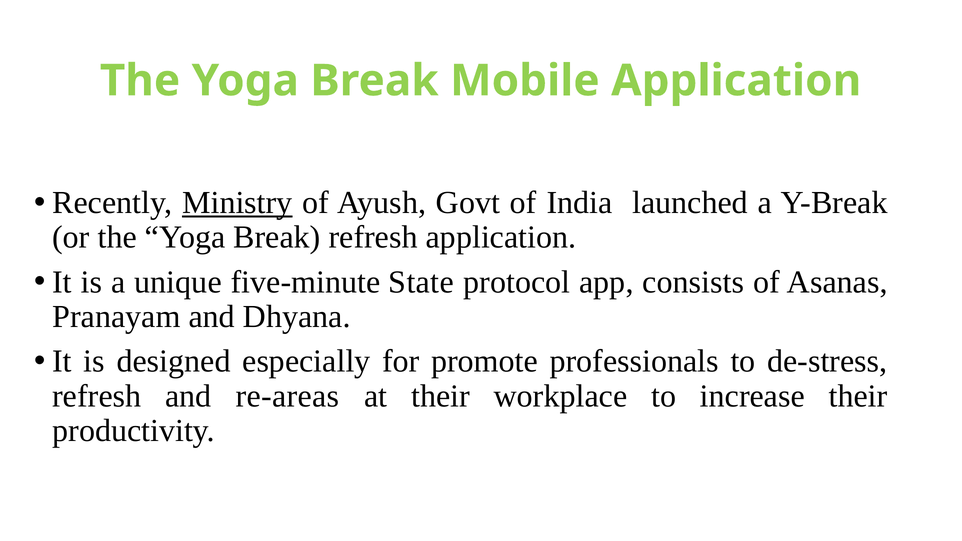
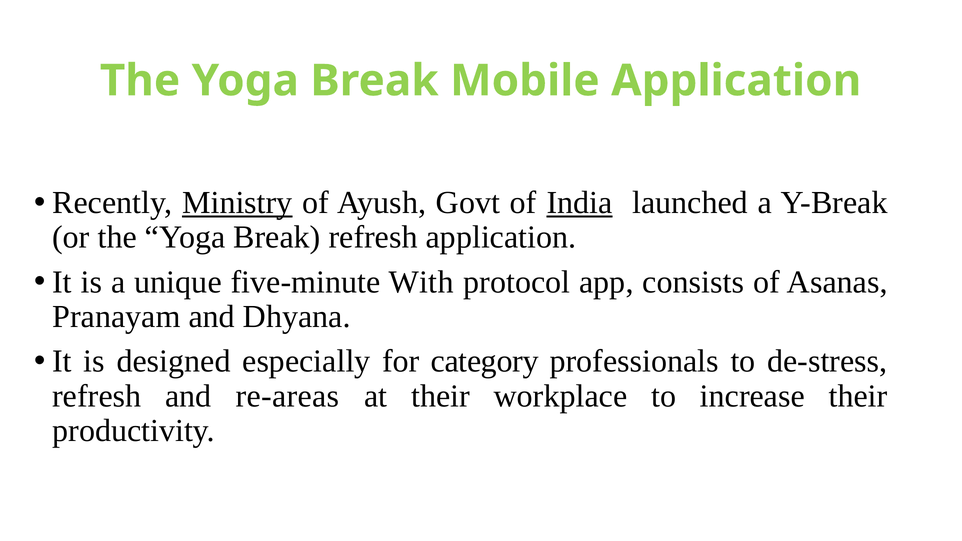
India underline: none -> present (579, 203)
State: State -> With (421, 282)
promote: promote -> category (485, 361)
